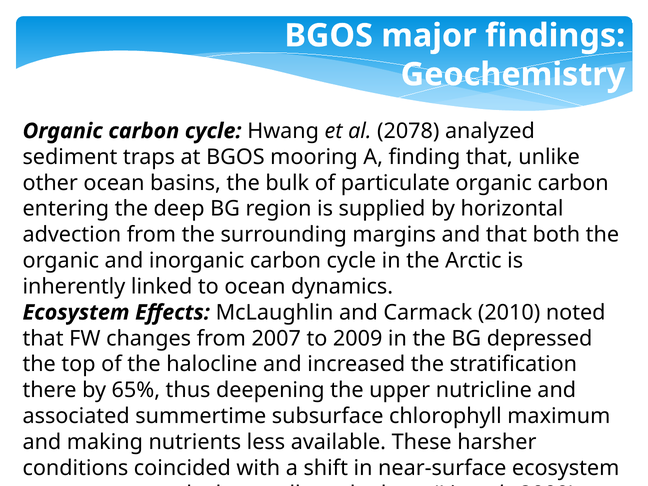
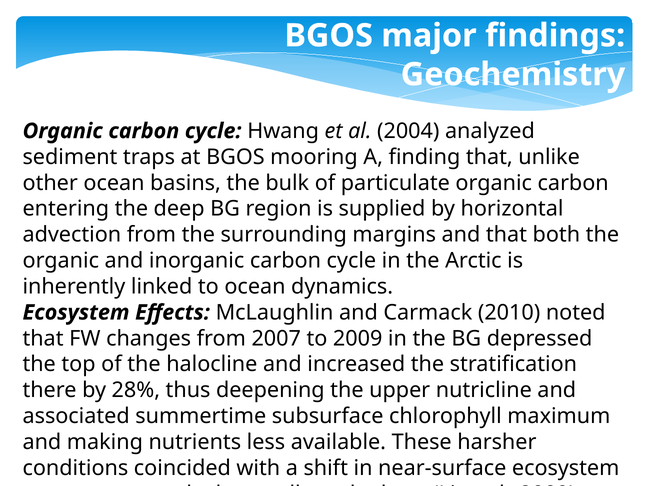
2078: 2078 -> 2004 (408, 131)
65%: 65% -> 28% (136, 390)
